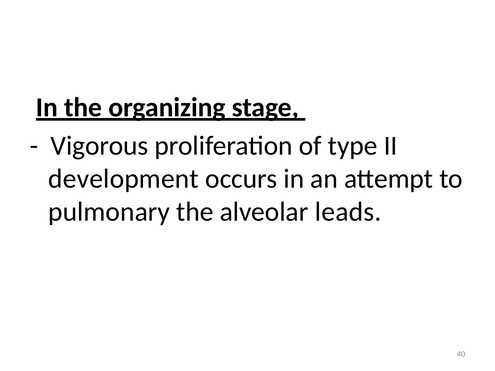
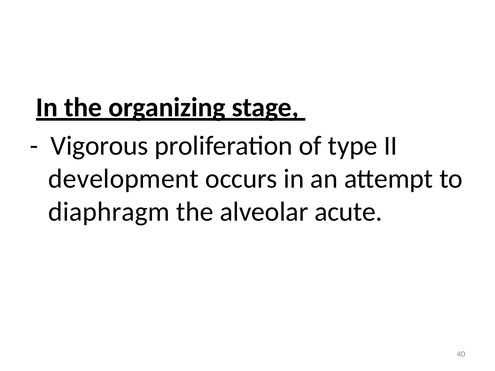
pulmonary: pulmonary -> diaphragm (109, 212)
leads: leads -> acute (348, 212)
